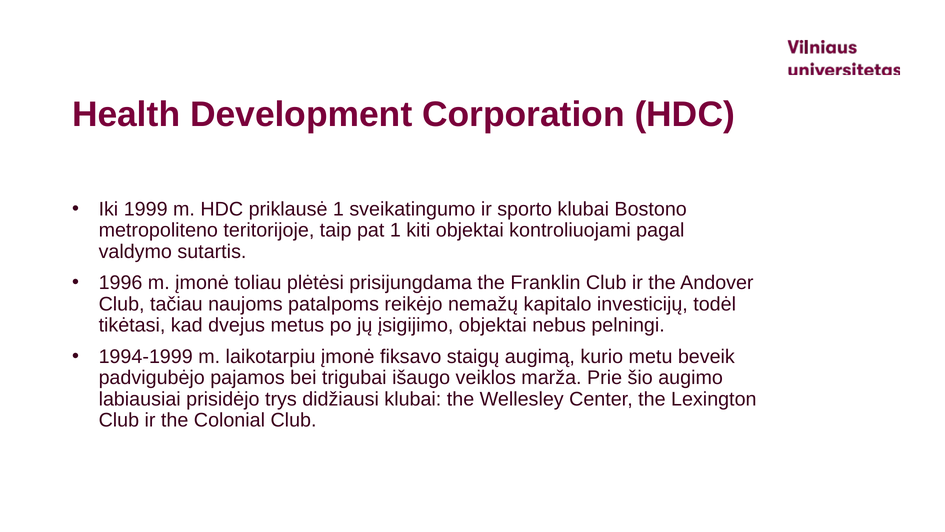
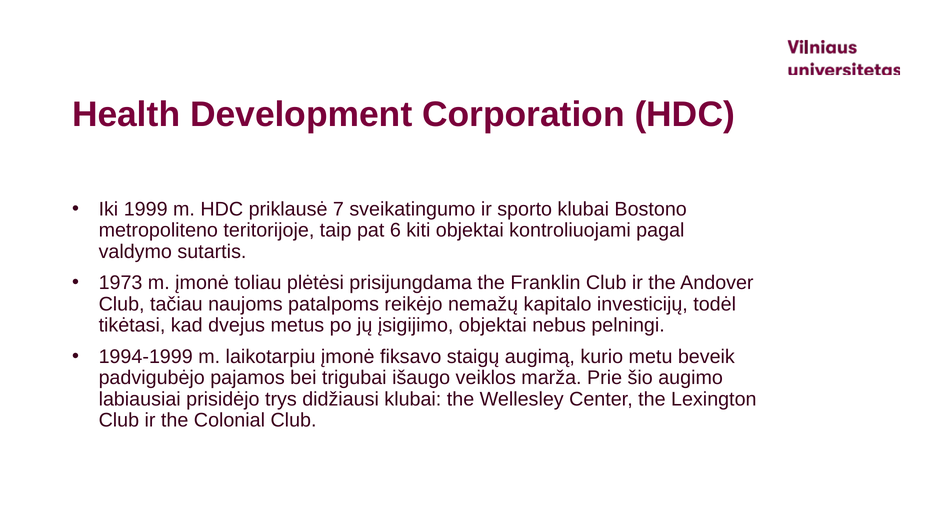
priklausė 1: 1 -> 7 (338, 209)
pat 1: 1 -> 6 (395, 230)
1996: 1996 -> 1973 (121, 283)
